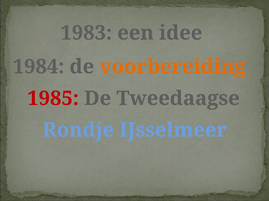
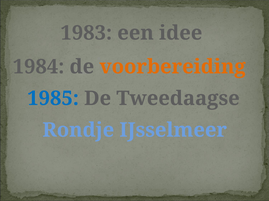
1985 colour: red -> blue (53, 99)
